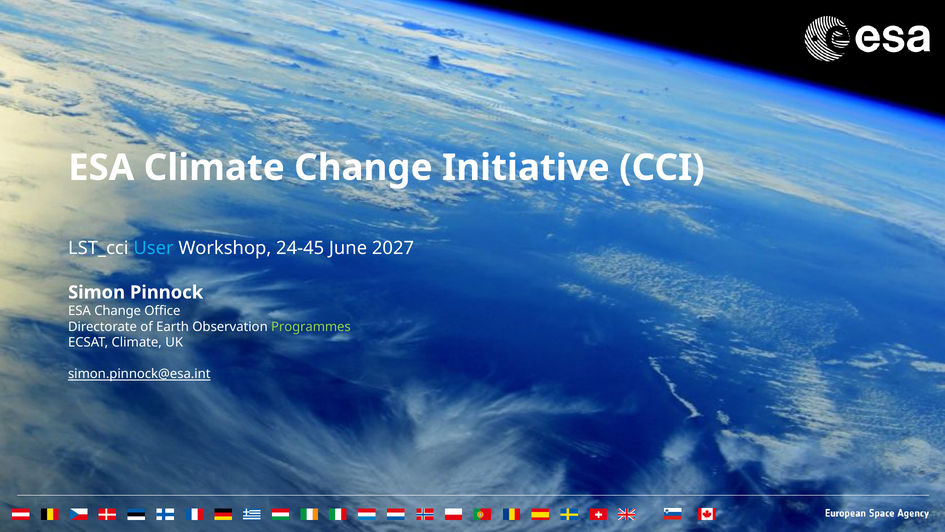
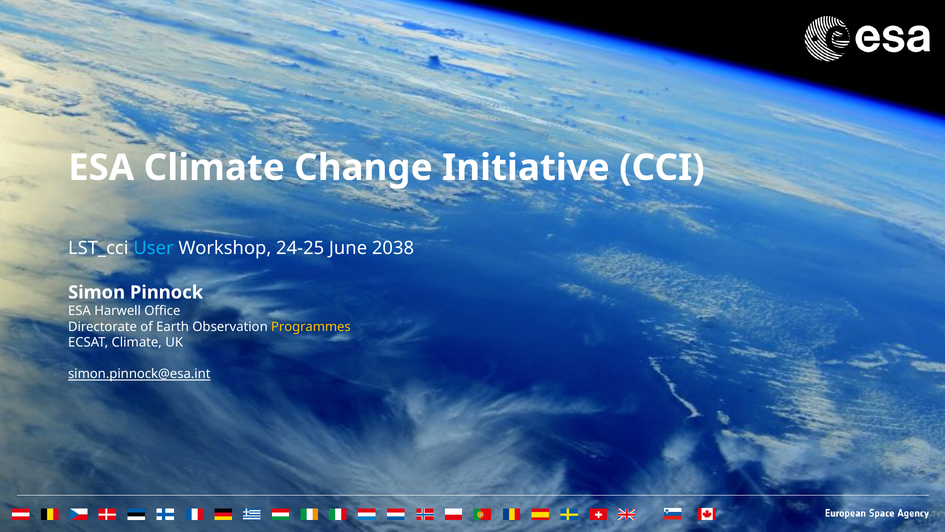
24-45: 24-45 -> 24-25 (300, 248)
2027: 2027 -> 2038 (393, 248)
ESA Change: Change -> Harwell (118, 311)
Programmes colour: light green -> yellow (311, 327)
